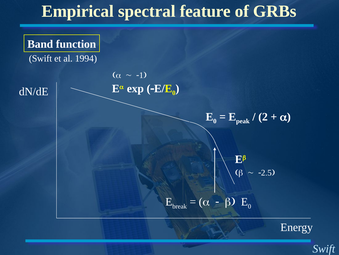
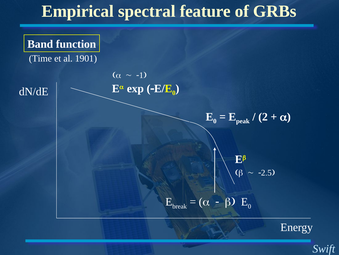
Swift: Swift -> Time (40, 58)
1994: 1994 -> 1901 (86, 58)
